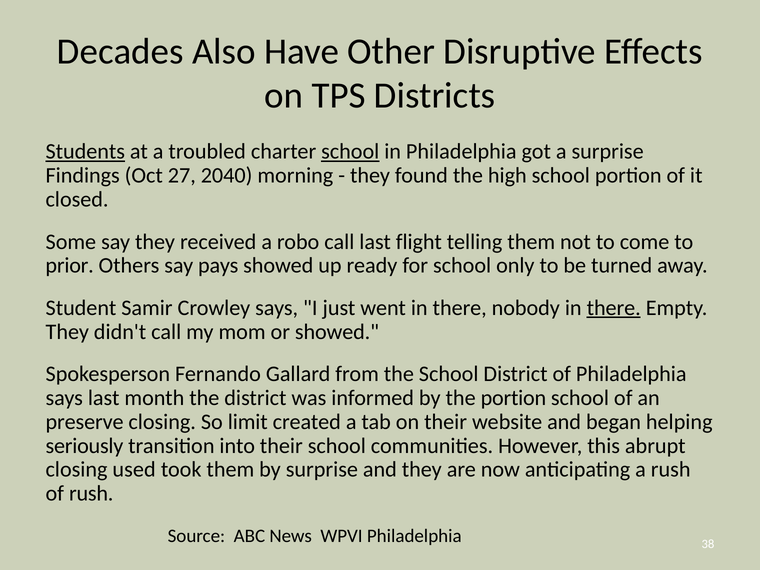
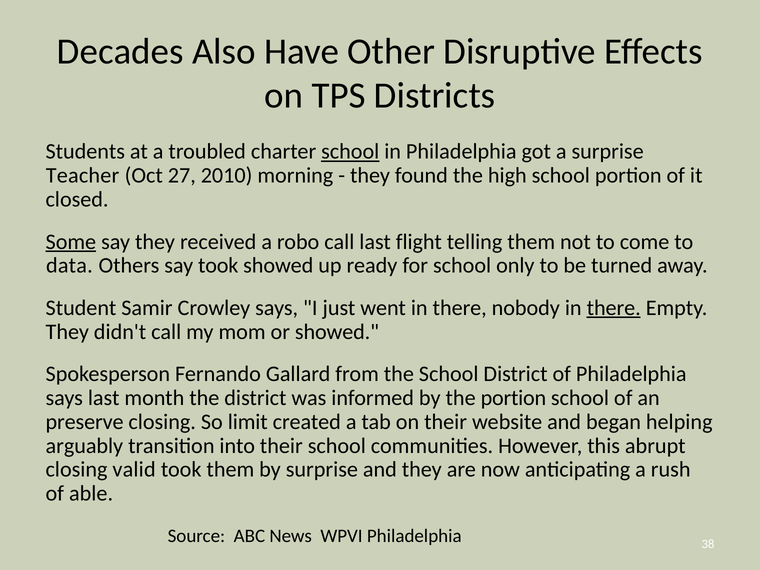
Students underline: present -> none (85, 152)
Findings: Findings -> Teacher (83, 176)
2040: 2040 -> 2010 (227, 176)
Some underline: none -> present (71, 242)
prior: prior -> data (69, 266)
say pays: pays -> took (218, 266)
seriously: seriously -> arguably (84, 446)
used: used -> valid (134, 470)
of rush: rush -> able (91, 494)
